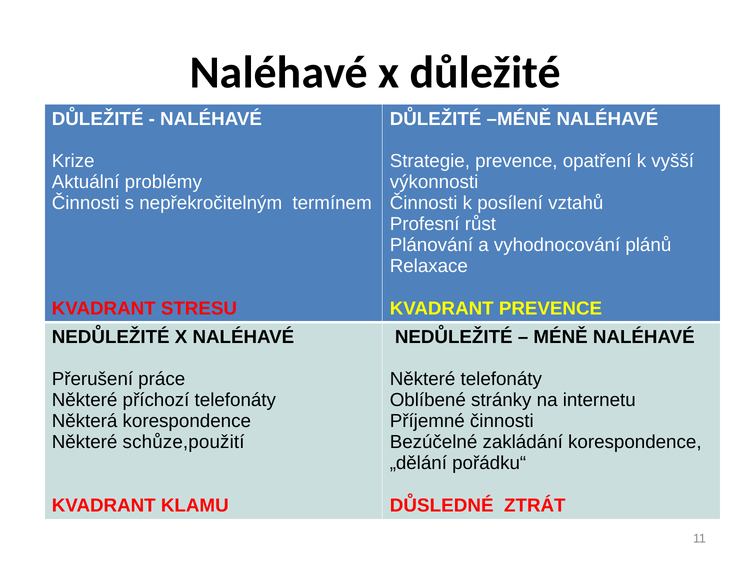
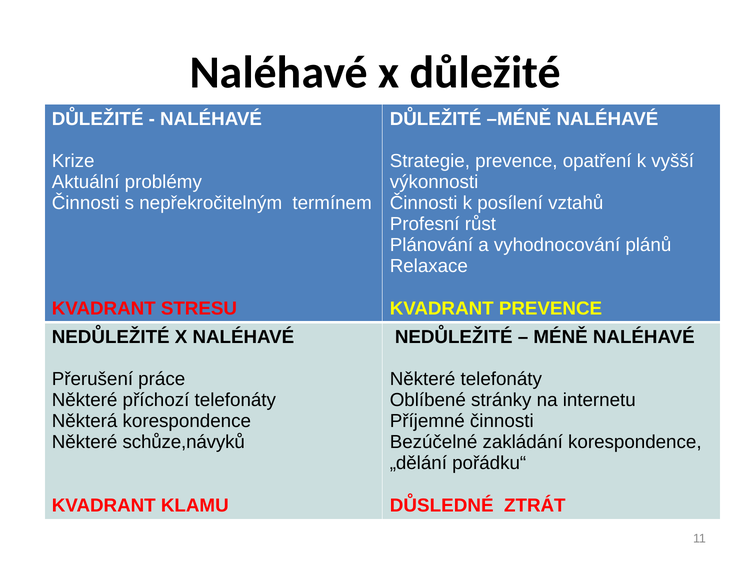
schůze,použití: schůze,použití -> schůze,návyků (184, 442)
